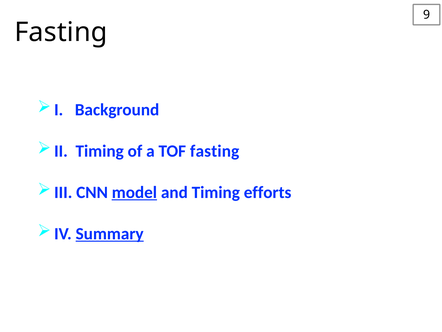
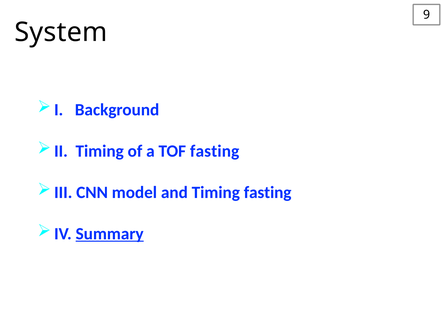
Fasting: Fasting -> System (61, 32)
model underline: present -> none (134, 192)
Timing efforts: efforts -> fasting (268, 192)
